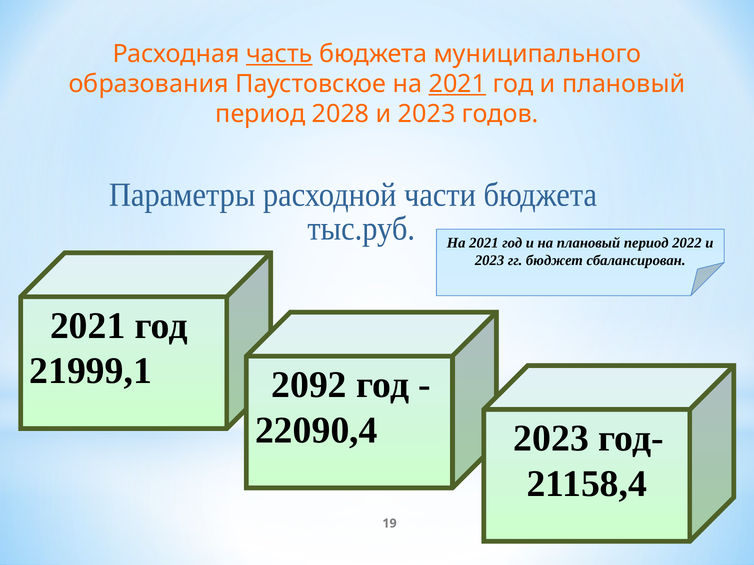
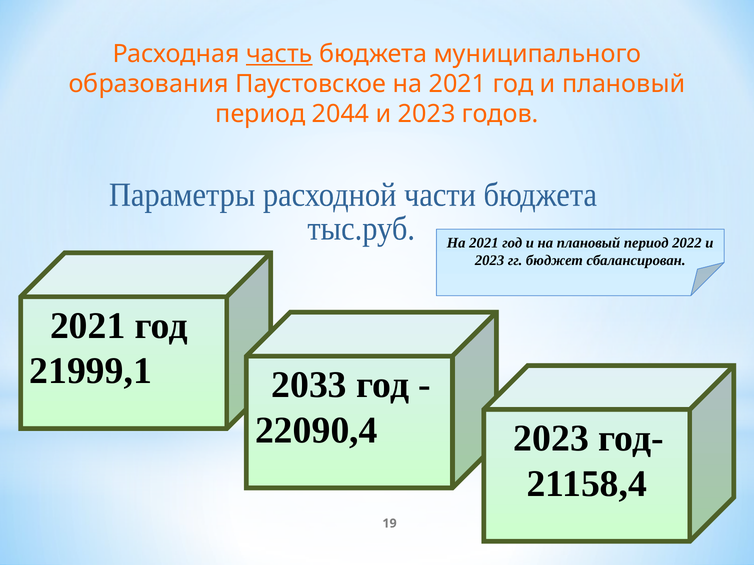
2021 underline: present -> none (457, 84)
2028: 2028 -> 2044 (341, 114)
2092: 2092 -> 2033 (309, 385)
